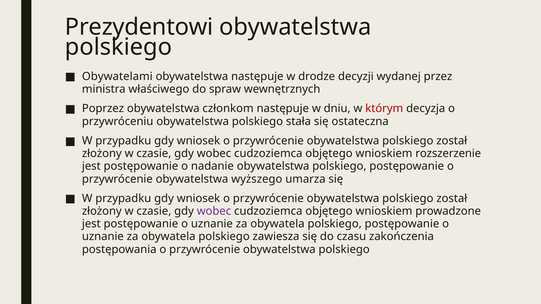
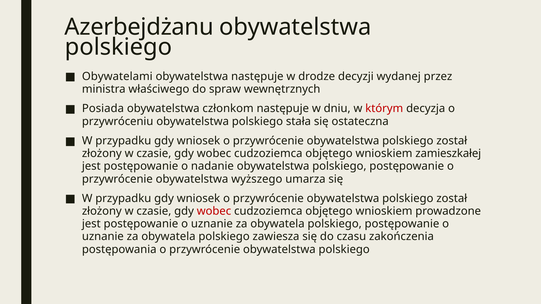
Prezydentowi: Prezydentowi -> Azerbejdżanu (139, 27)
Poprzez: Poprzez -> Posiada (103, 109)
rozszerzenie: rozszerzenie -> zamieszkałej (448, 154)
wobec colour: purple -> red (214, 211)
